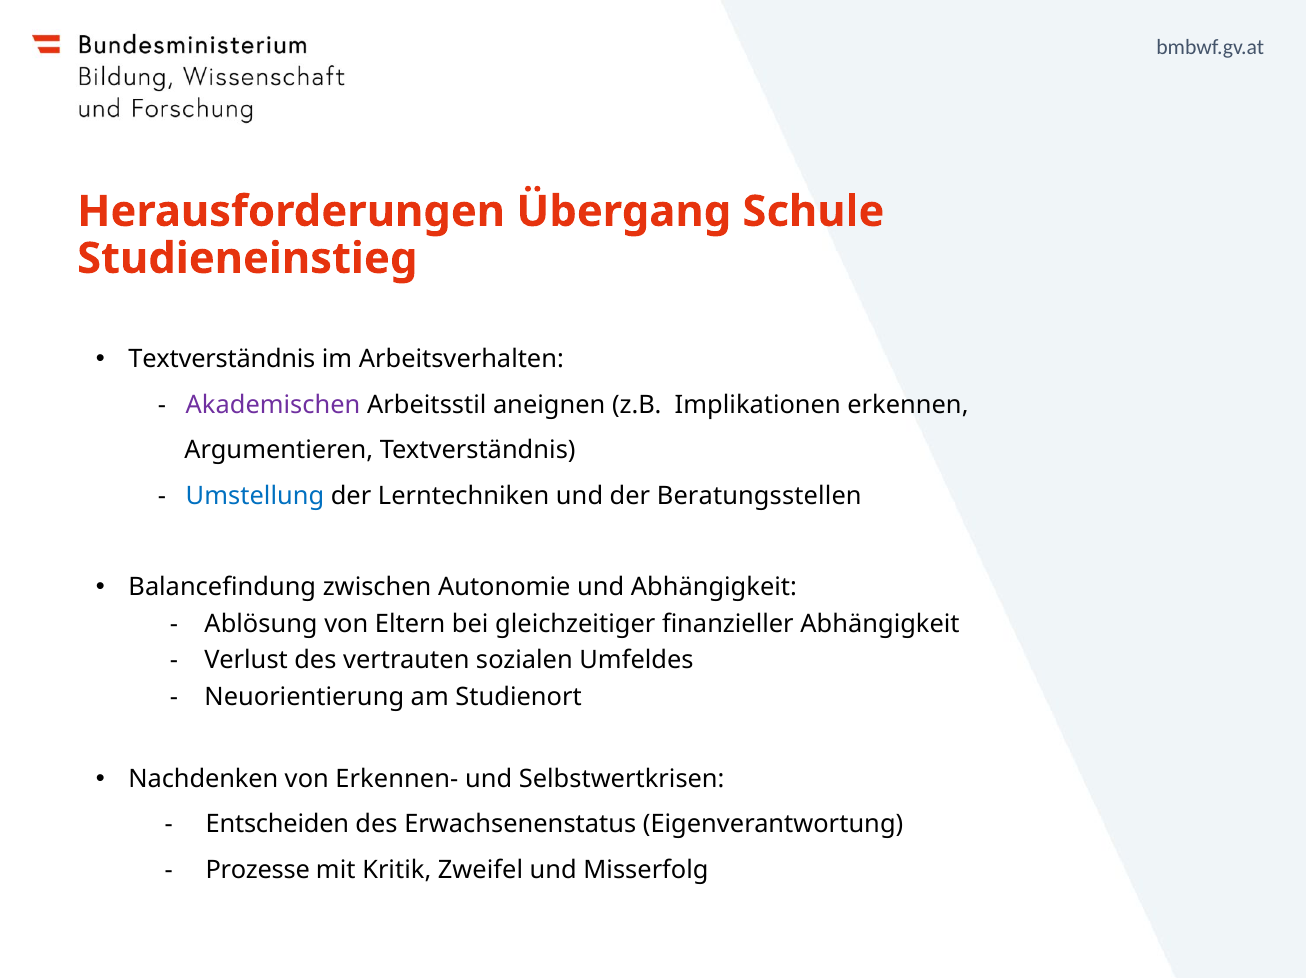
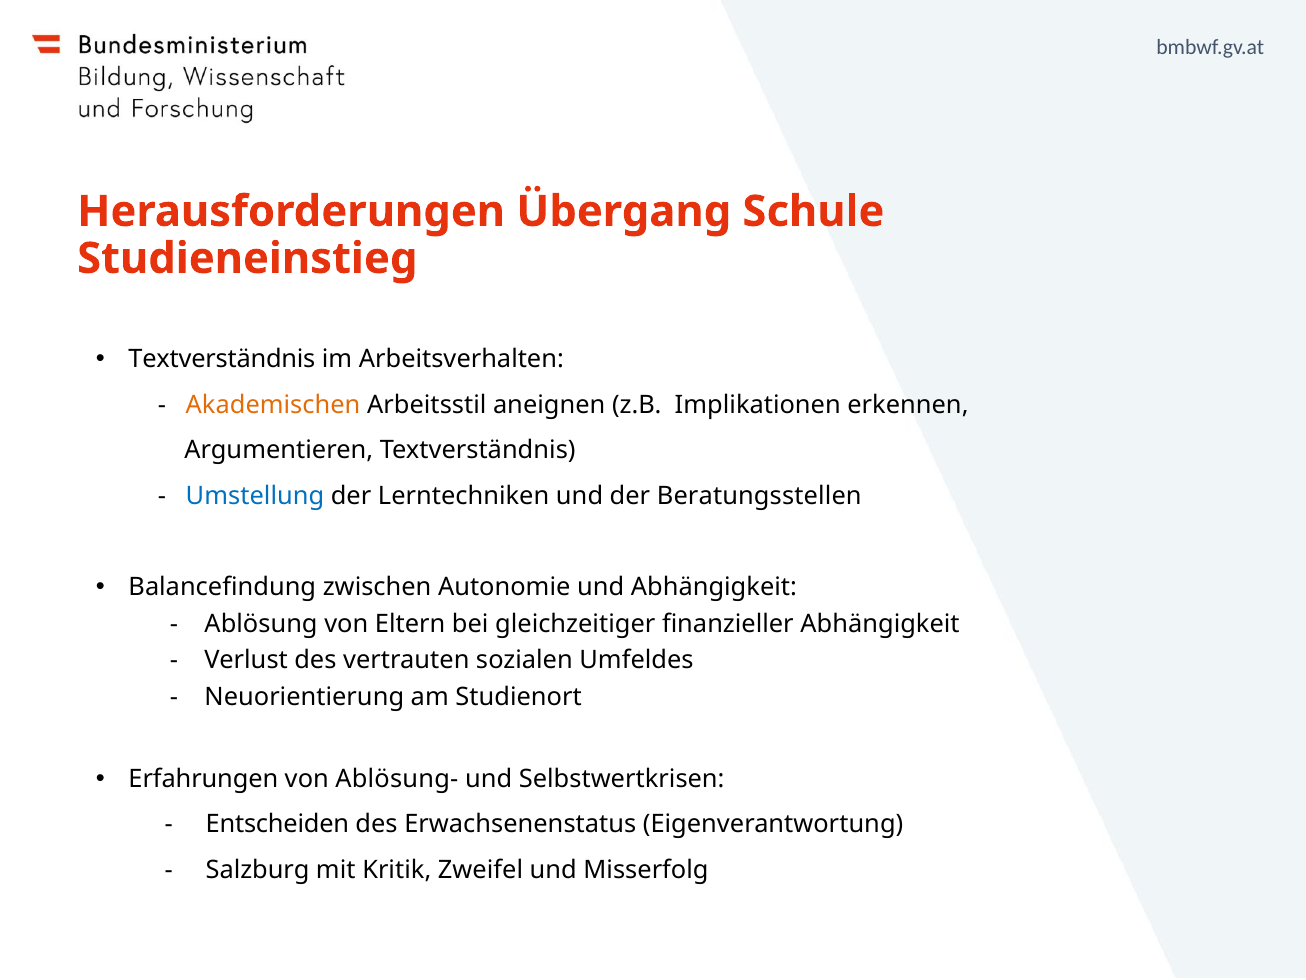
Akademischen colour: purple -> orange (273, 404)
Nachdenken: Nachdenken -> Erfahrungen (203, 779)
Erkennen-: Erkennen- -> Ablösung- (397, 779)
Prozesse: Prozesse -> Salzburg (258, 870)
